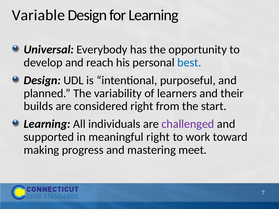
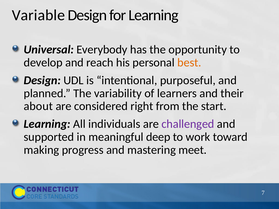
best colour: blue -> orange (189, 63)
builds: builds -> about (38, 106)
meaningful right: right -> deep (158, 137)
